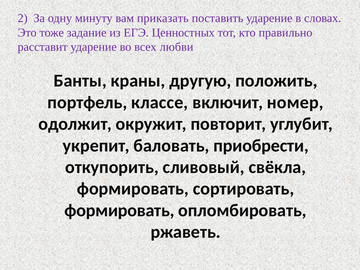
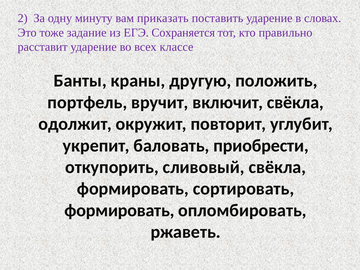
Ценностных: Ценностных -> Сохраняется (183, 33)
любви: любви -> классе (177, 47)
классе: классе -> вручит (160, 102)
включит номер: номер -> свёкла (295, 102)
